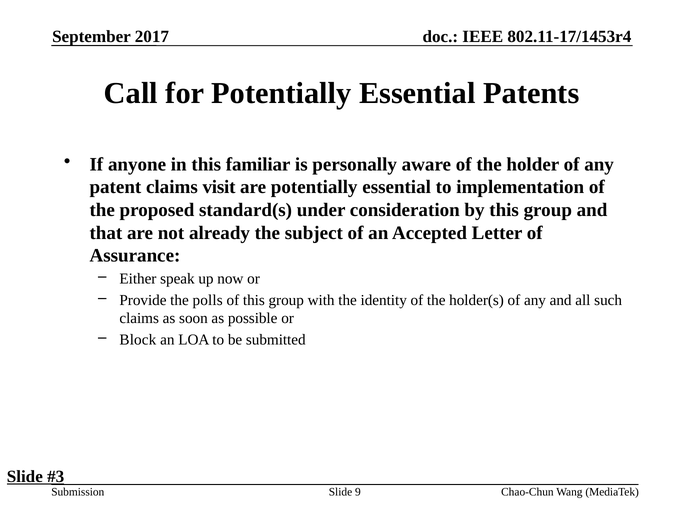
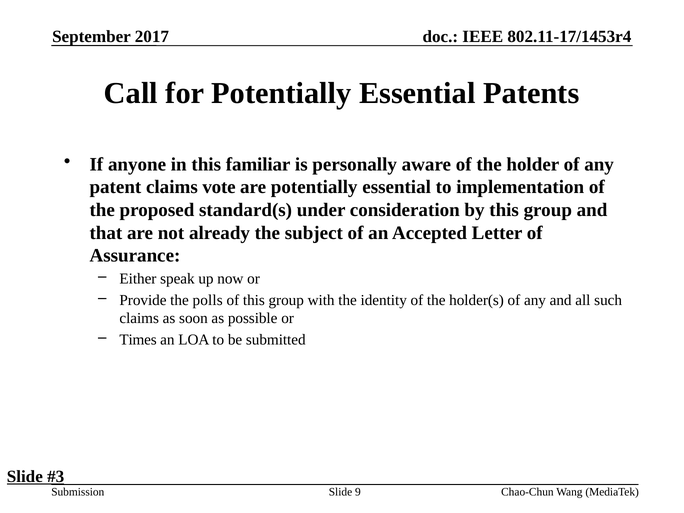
visit: visit -> vote (219, 187)
Block: Block -> Times (138, 340)
